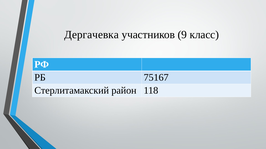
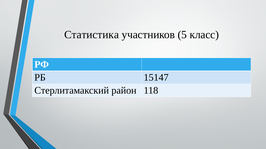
Дергачевка: Дергачевка -> Статистика (92, 35)
9: 9 -> 5 (182, 35)
75167: 75167 -> 15147 (156, 78)
